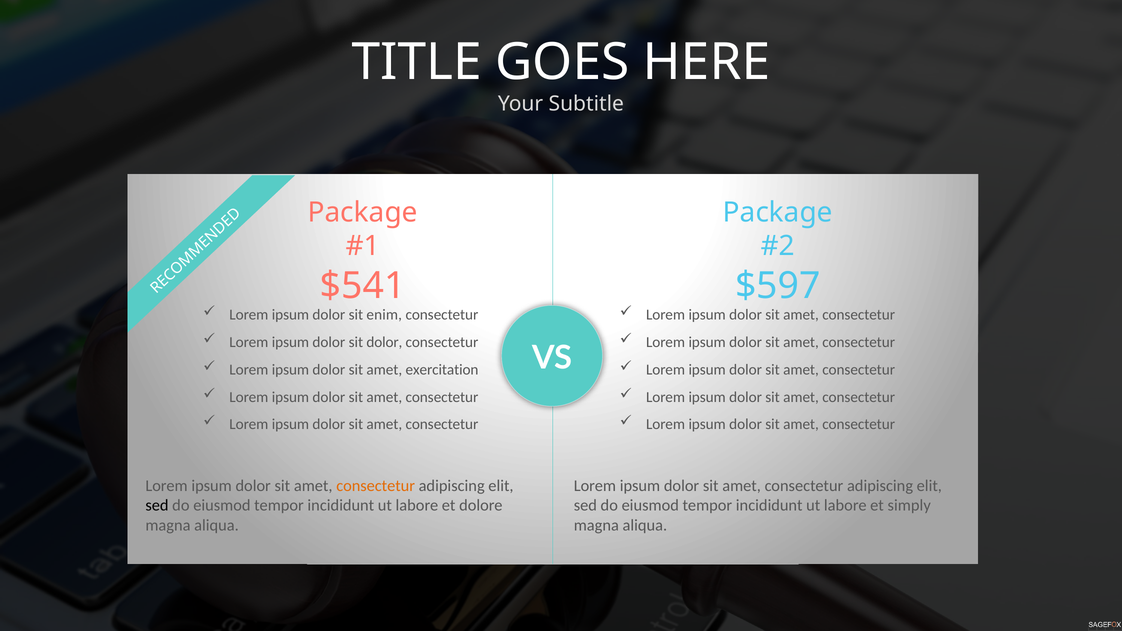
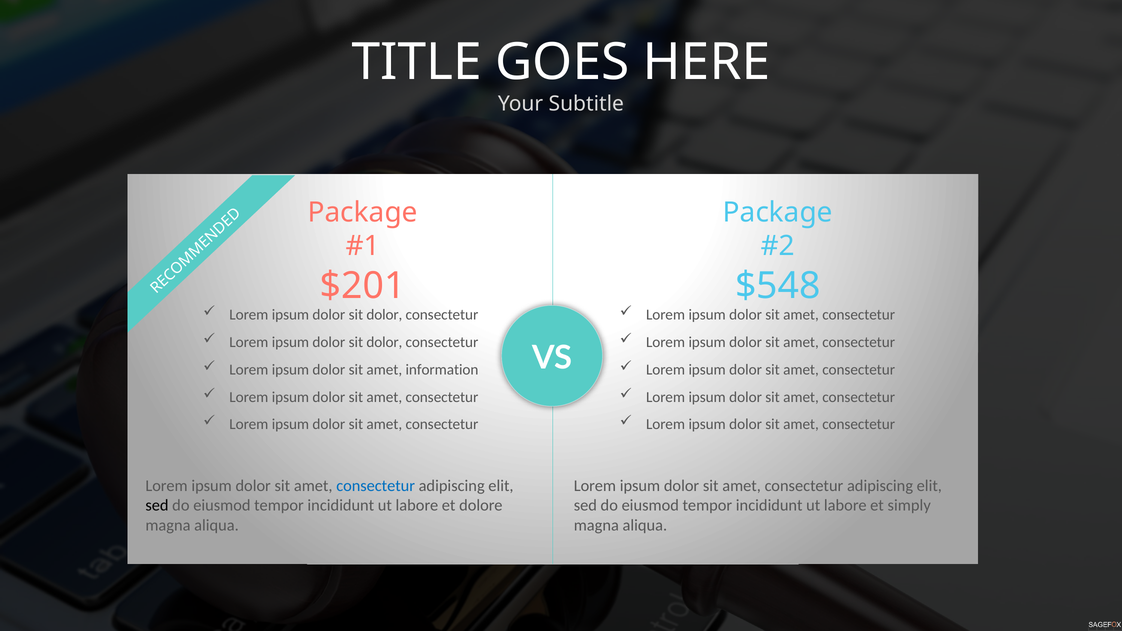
$541: $541 -> $201 (363, 286)
$597: $597 -> $548 (778, 286)
enim: enim -> dolor (384, 315)
exercitation: exercitation -> information (442, 370)
consectetur colour: orange -> blue (376, 486)
